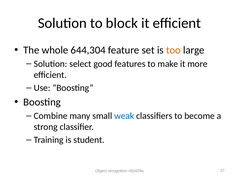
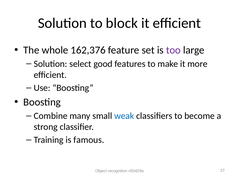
644,304: 644,304 -> 162,376 (88, 50)
too colour: orange -> purple (173, 50)
student: student -> famous (89, 140)
